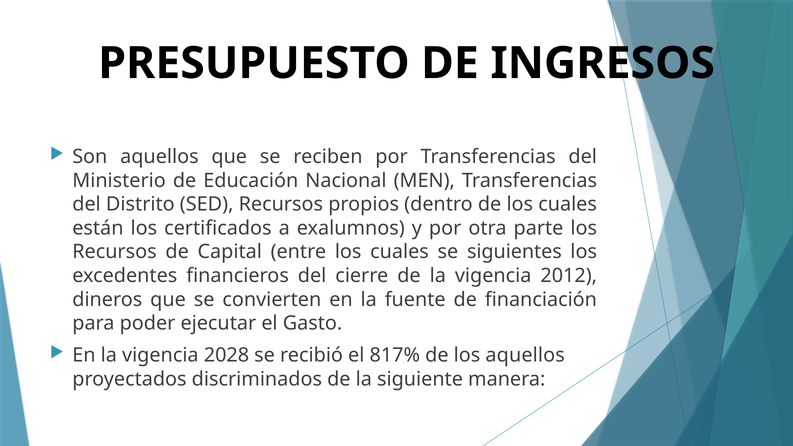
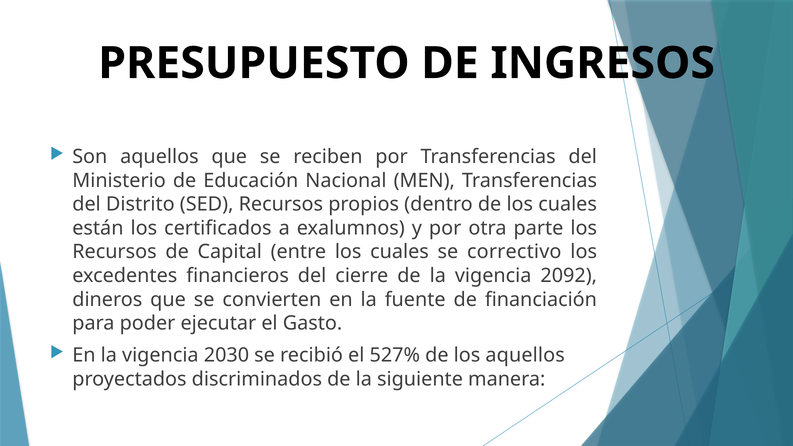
siguientes: siguientes -> correctivo (514, 252)
2012: 2012 -> 2092 (569, 276)
2028: 2028 -> 2030 (226, 355)
817%: 817% -> 527% (395, 355)
